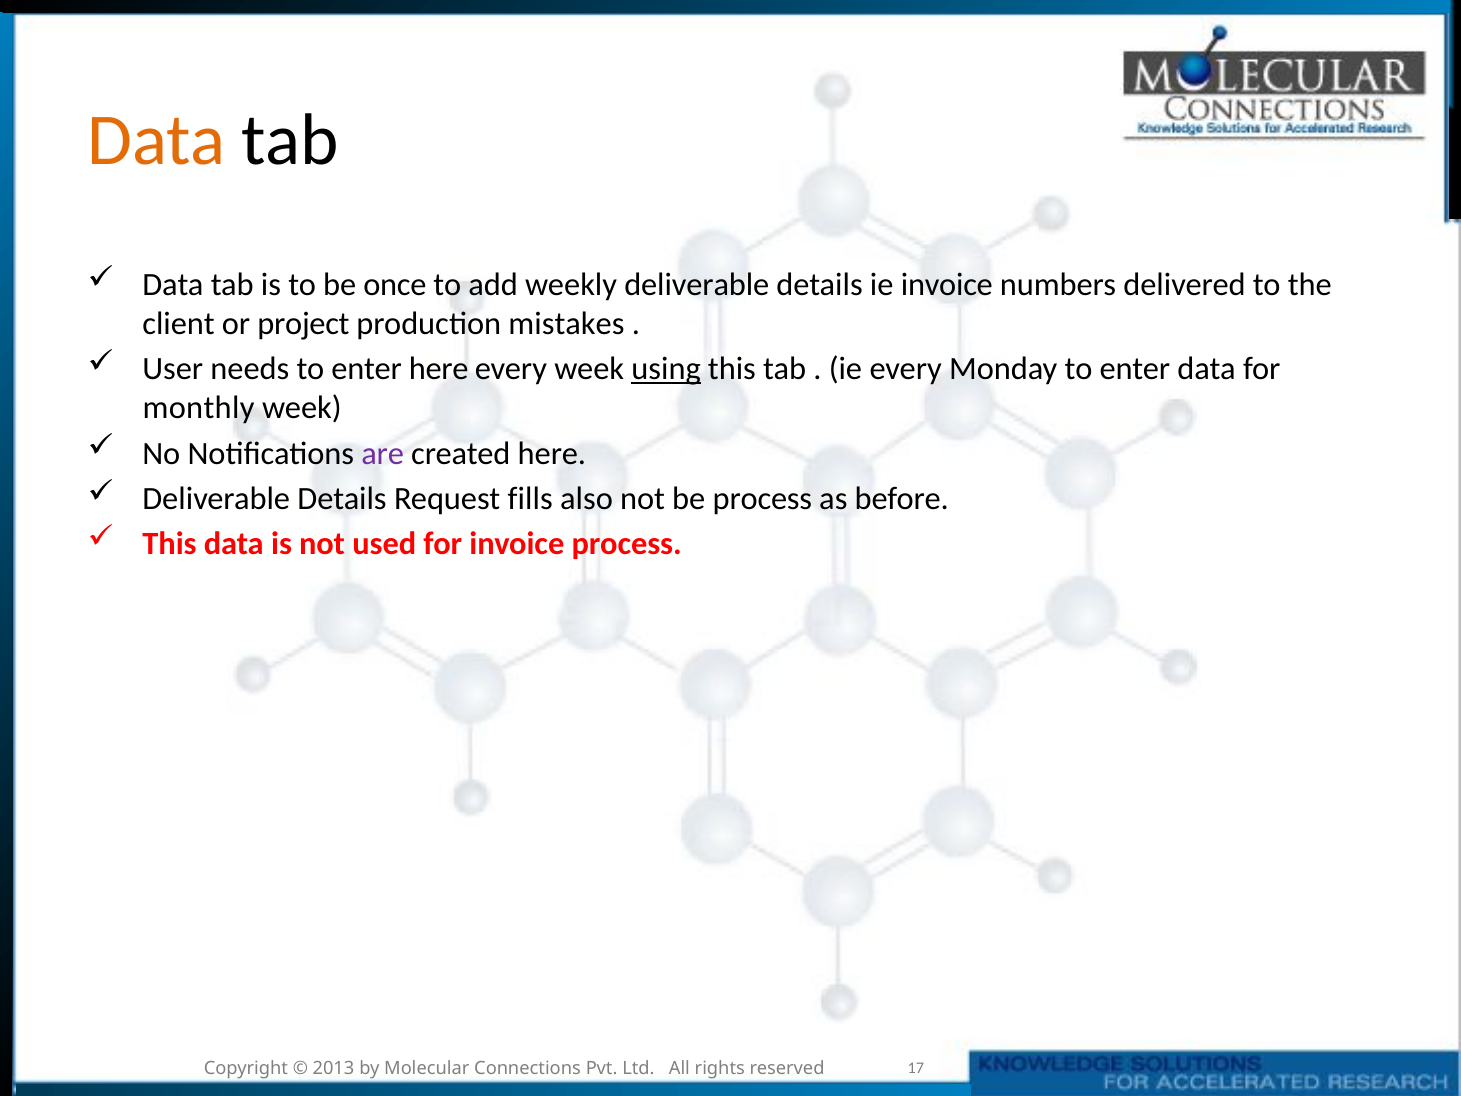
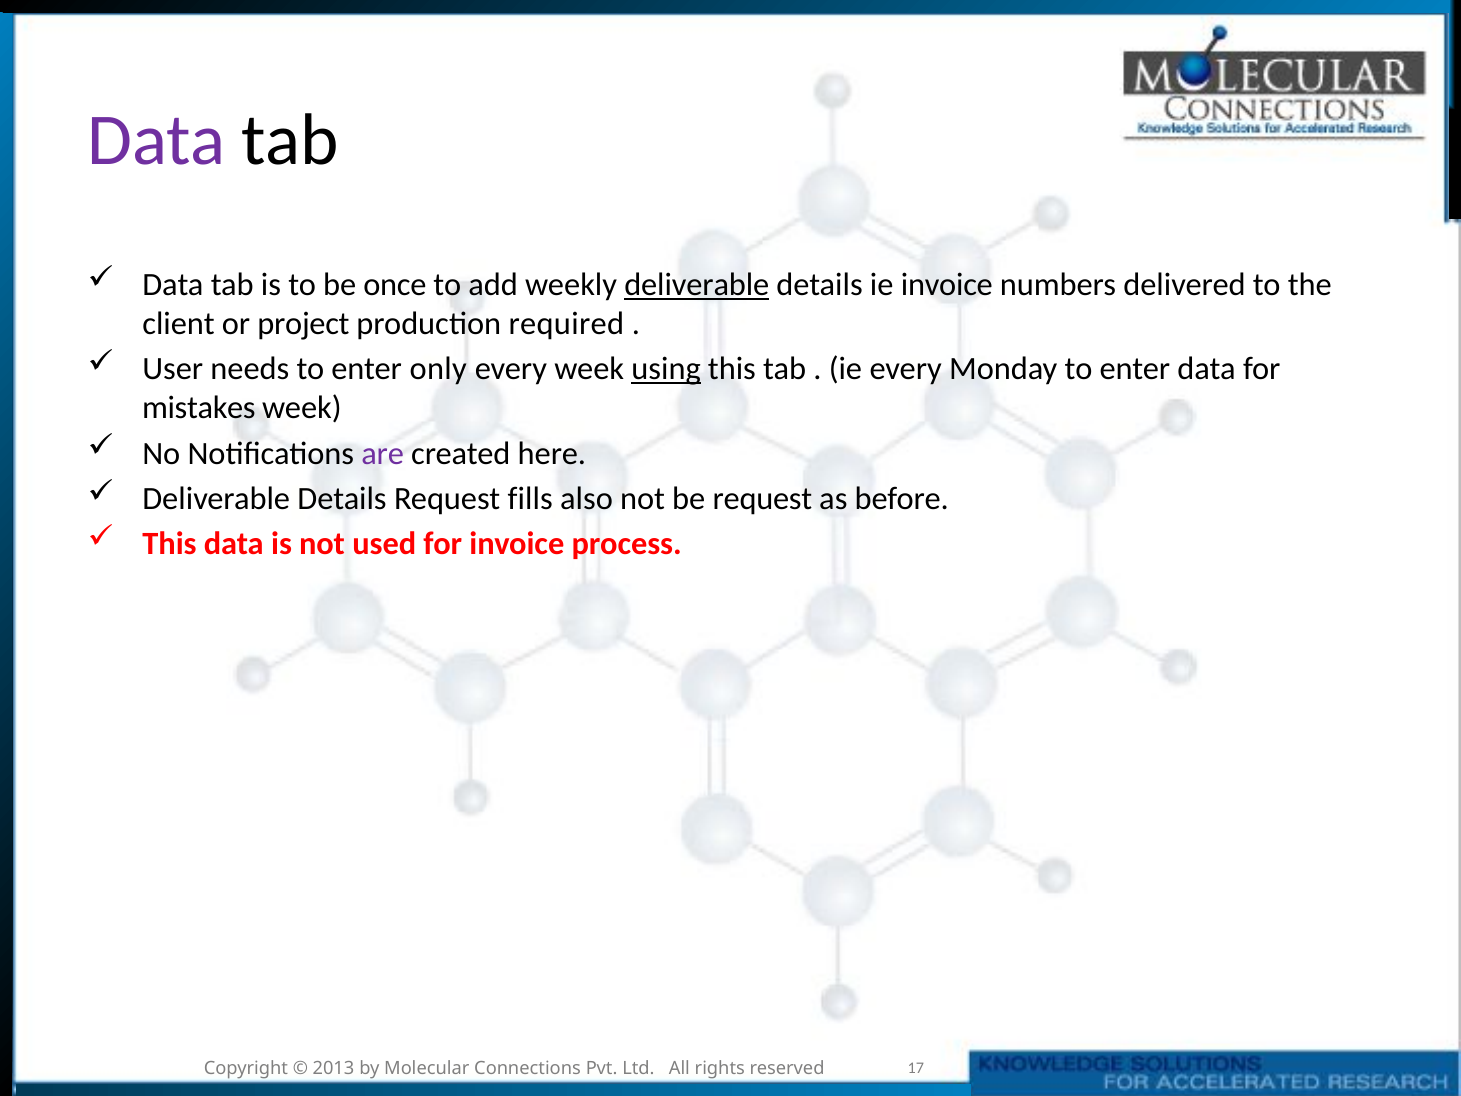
Data colour: orange -> purple (157, 140)
deliverable underline: none -> present (697, 285)
mistakes: mistakes -> required (566, 324)
enter here: here -> only (438, 369)
monthly: monthly -> mistakes (199, 408)
be process: process -> request (762, 499)
